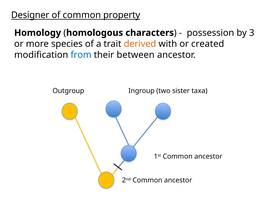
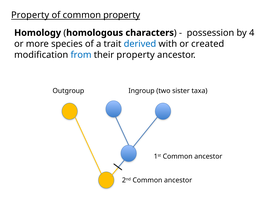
Designer: Designer -> Property (30, 15)
3: 3 -> 4 (252, 33)
derived colour: orange -> blue (140, 44)
their between: between -> property (136, 55)
